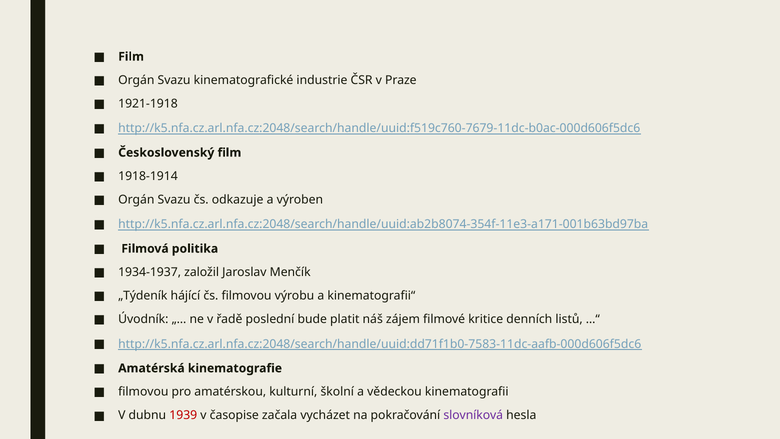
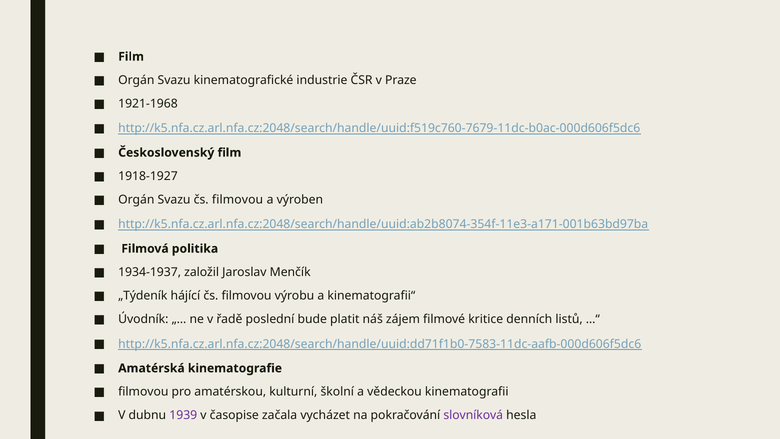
1921-1918: 1921-1918 -> 1921-1968 (148, 104)
1918-1914: 1918-1914 -> 1918-1927 (148, 176)
Svazu čs odkazuje: odkazuje -> filmovou (238, 200)
1939 colour: red -> purple (183, 415)
